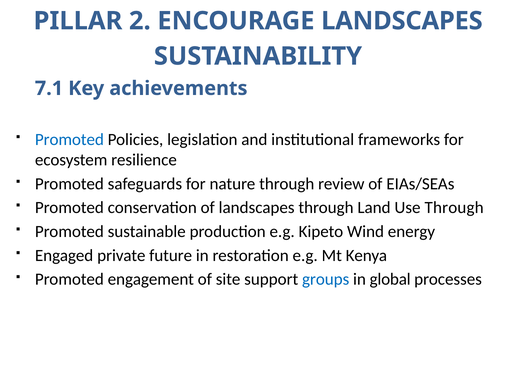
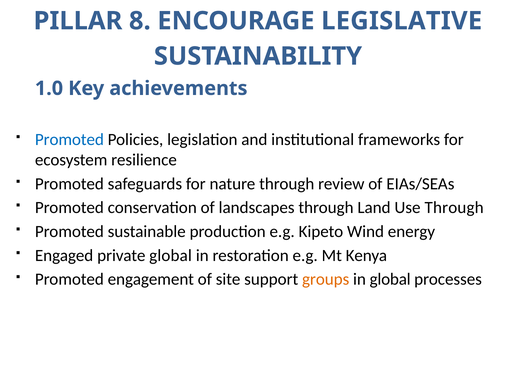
2: 2 -> 8 (140, 21)
ENCOURAGE LANDSCAPES: LANDSCAPES -> LEGISLATIVE (402, 21)
7.1: 7.1 -> 1.0 (49, 88)
private future: future -> global (171, 255)
groups colour: blue -> orange (326, 279)
